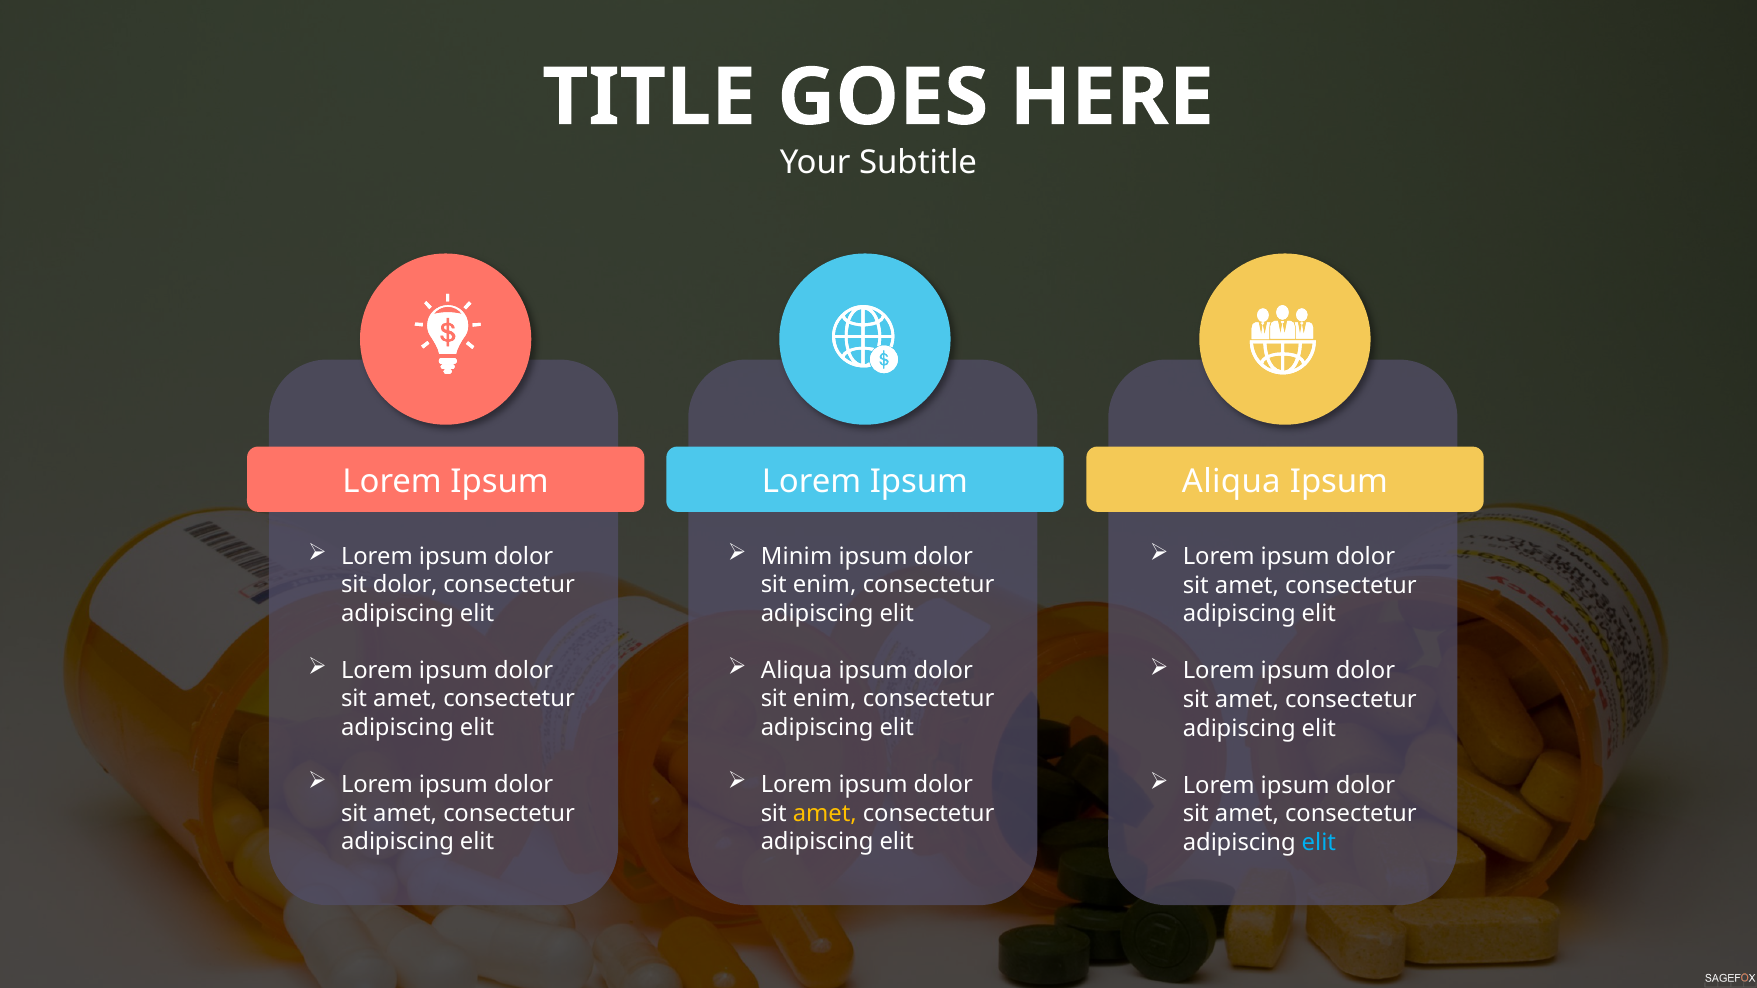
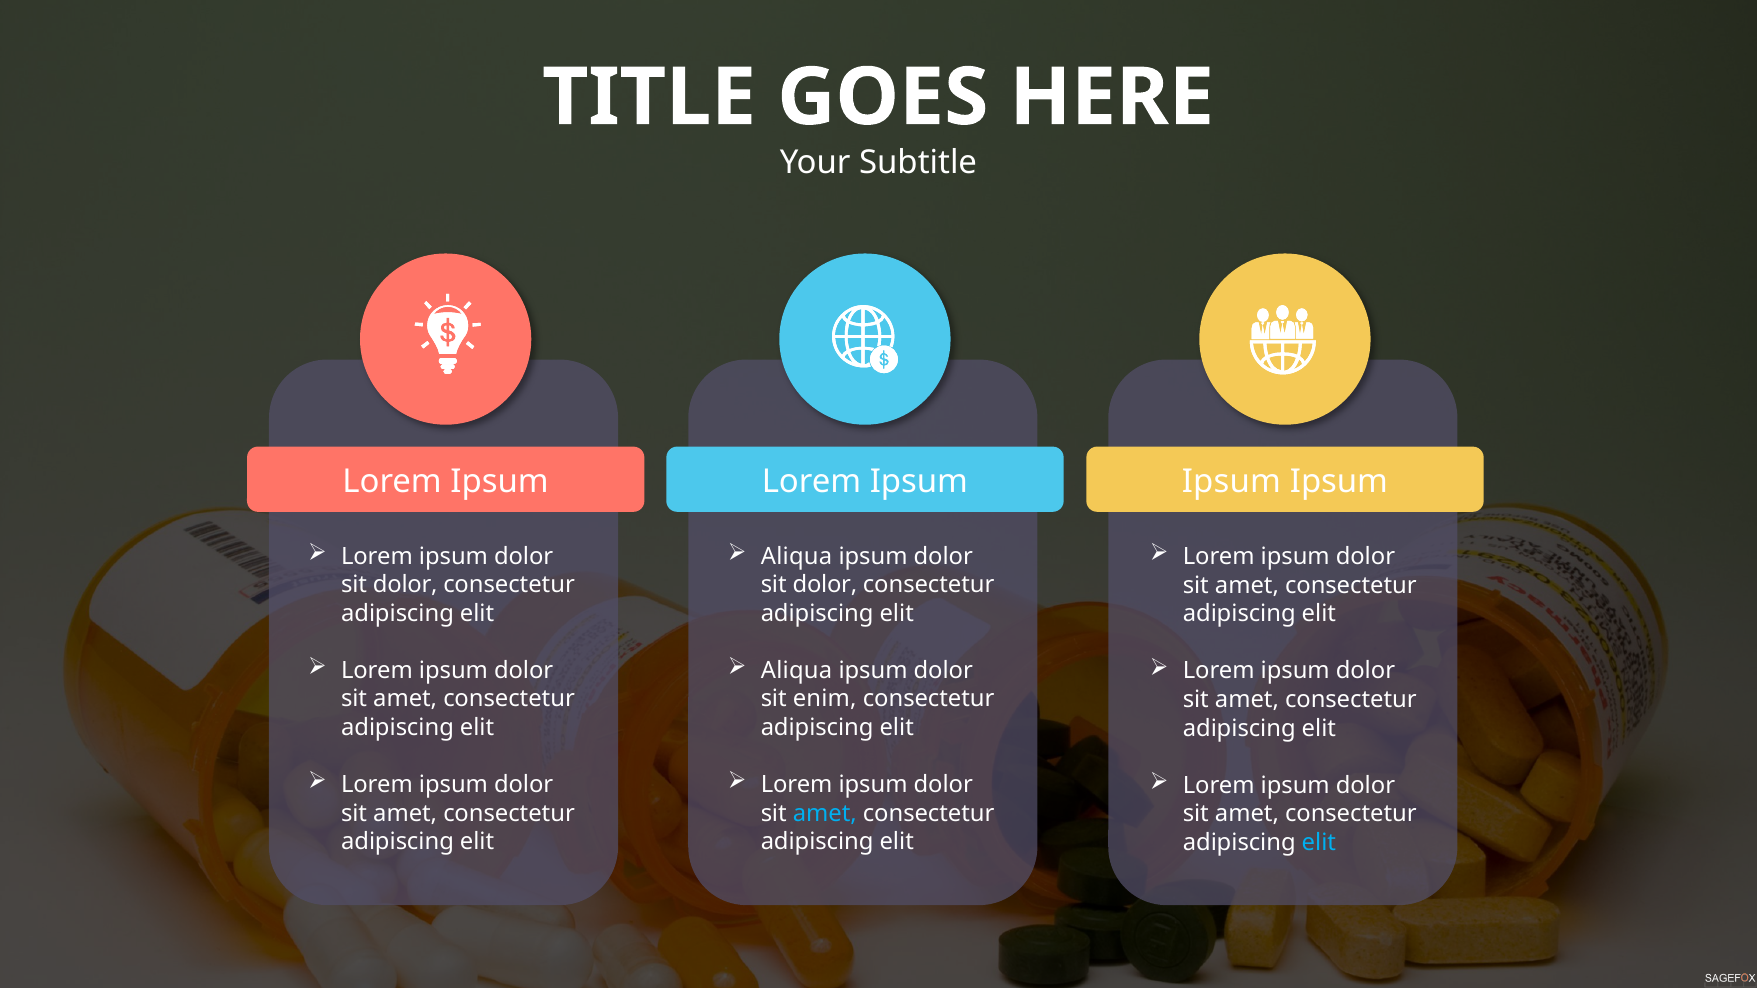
Lorem Ipsum Aliqua: Aliqua -> Ipsum (1231, 481)
Minim: Minim -> Aliqua (797, 556)
enim: enim -> dolor (825, 585)
amet colour: yellow -> light blue (825, 814)
